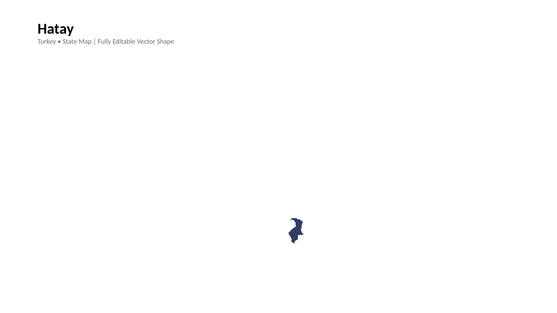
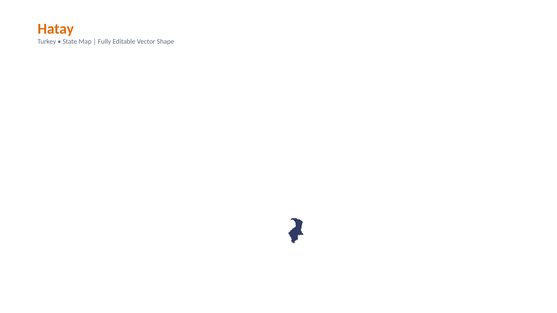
Hatay colour: black -> orange (56, 29)
